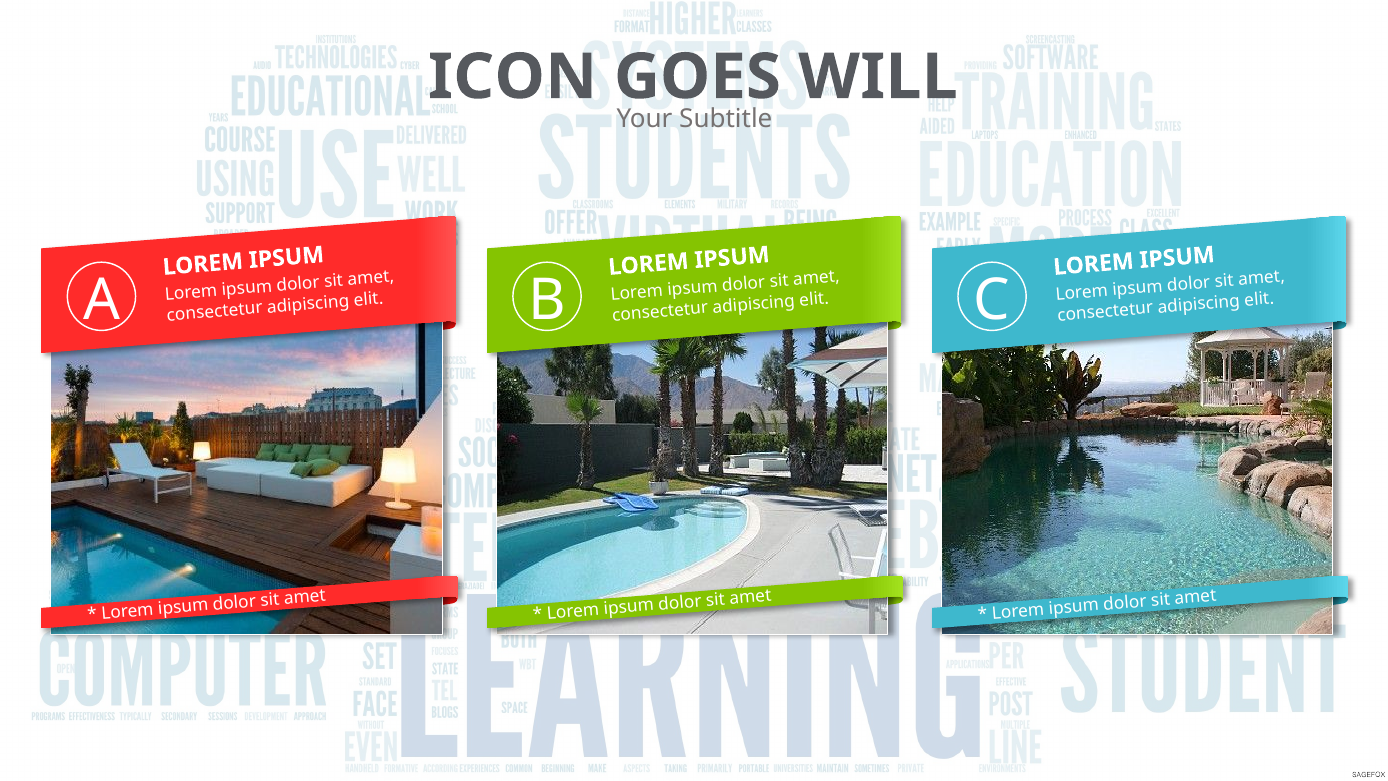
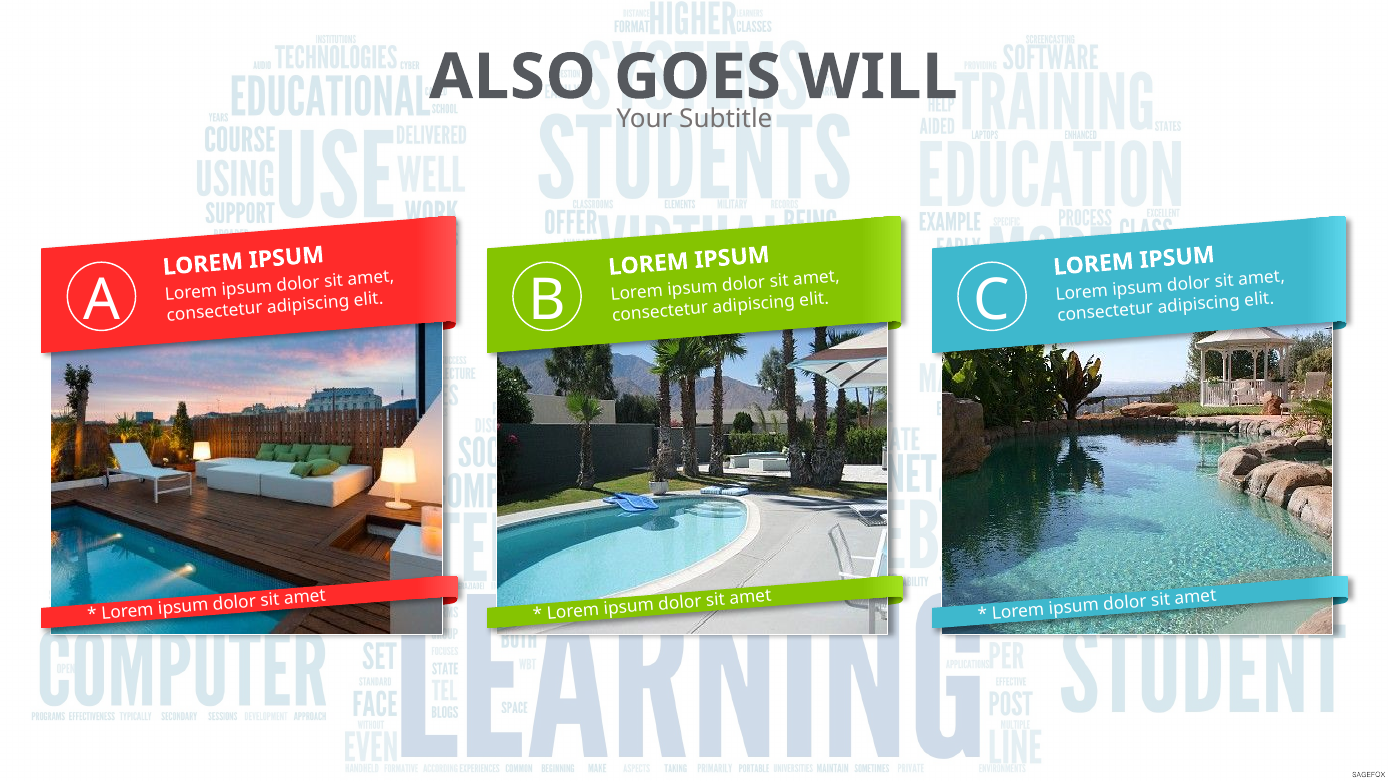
ICON: ICON -> ALSO (512, 77)
